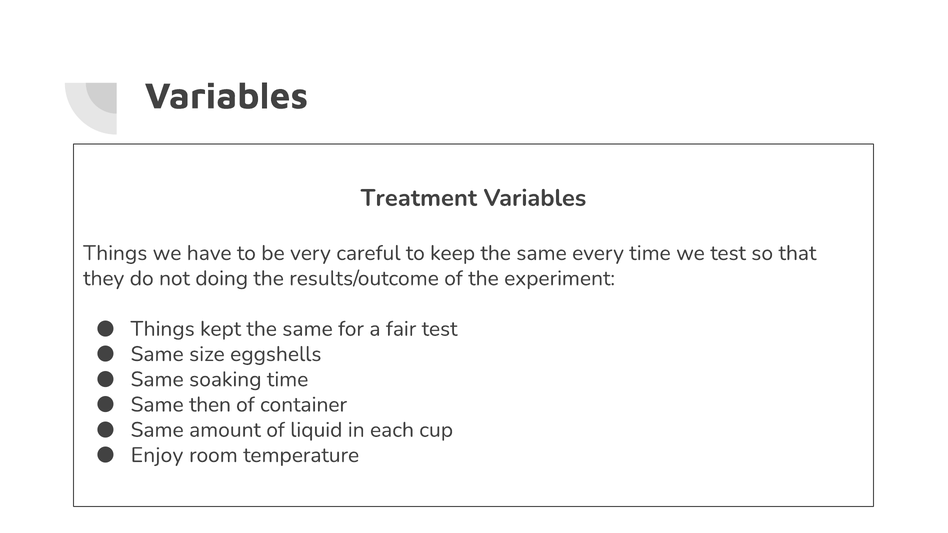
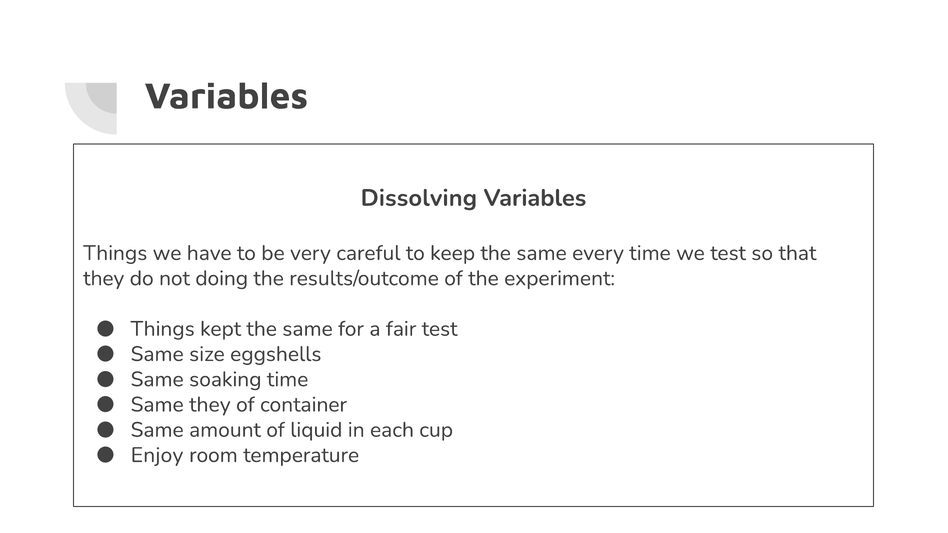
Treatment: Treatment -> Dissolving (419, 198)
Same then: then -> they (210, 405)
